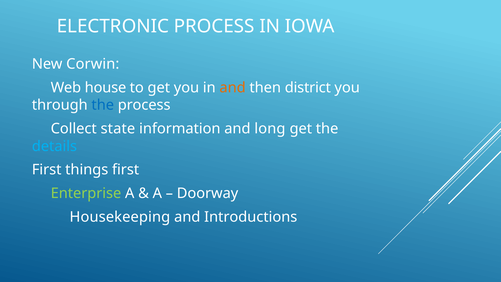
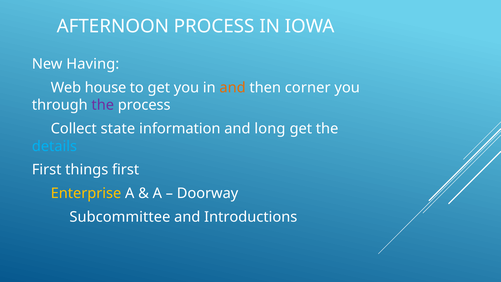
ELECTRONIC: ELECTRONIC -> AFTERNOON (113, 26)
Corwin: Corwin -> Having (93, 64)
district: district -> corner (308, 88)
the colour: blue -> purple (103, 105)
Enterprise colour: light green -> yellow (86, 193)
Housekeeping: Housekeeping -> Subcommittee (120, 217)
